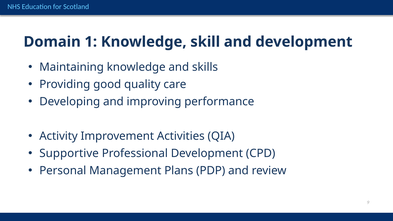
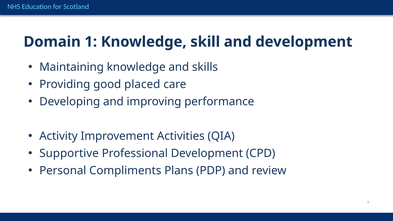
quality: quality -> placed (142, 84)
Management: Management -> Compliments (125, 171)
